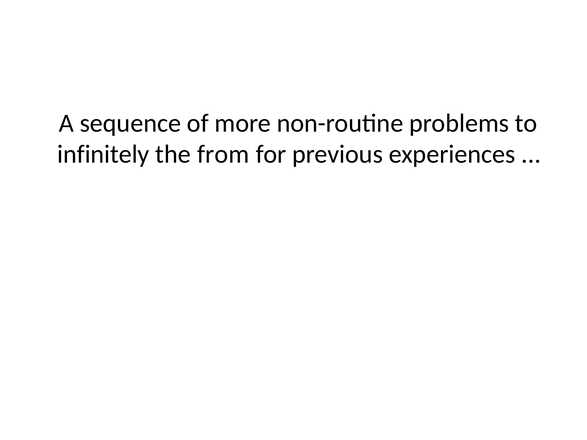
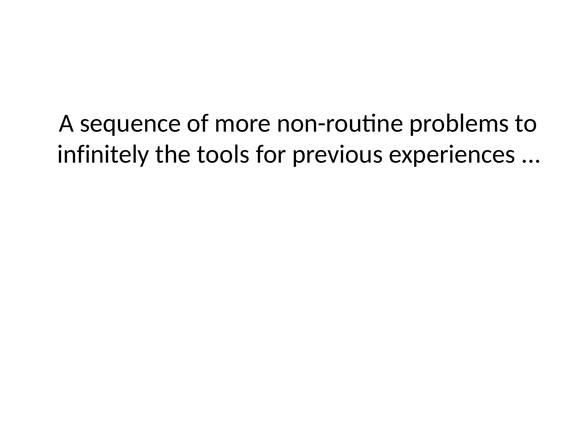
from: from -> tools (223, 154)
